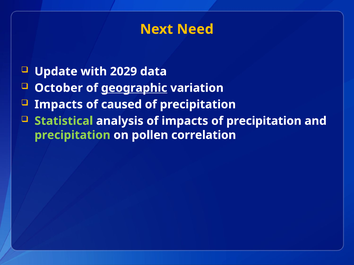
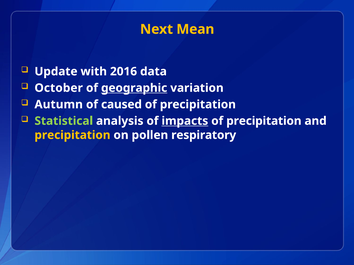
Need: Need -> Mean (195, 29)
2029: 2029 -> 2016 (124, 72)
Impacts: Impacts -> Autumn (59, 105)
impacts underline: none -> present (185, 121)
precipitation colour: light green -> yellow (72, 135)
correlation: correlation -> respiratory (204, 135)
